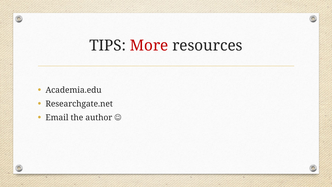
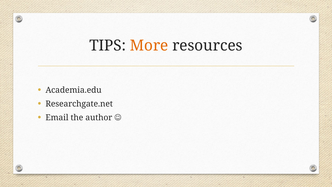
More colour: red -> orange (149, 46)
